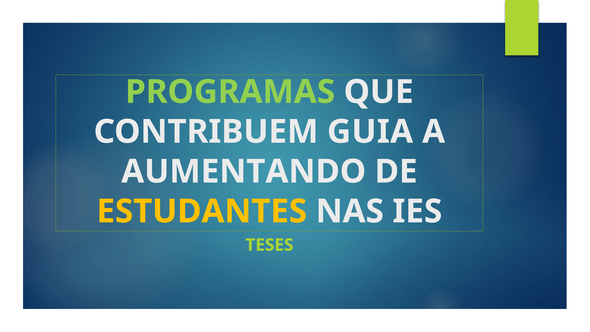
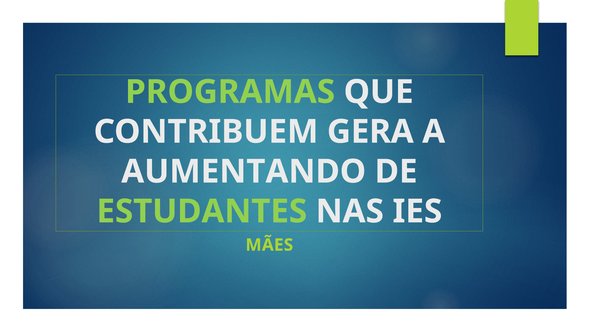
GUIA: GUIA -> GERA (370, 132)
ESTUDANTES colour: yellow -> light green (202, 211)
TESES: TESES -> MÃES (269, 245)
